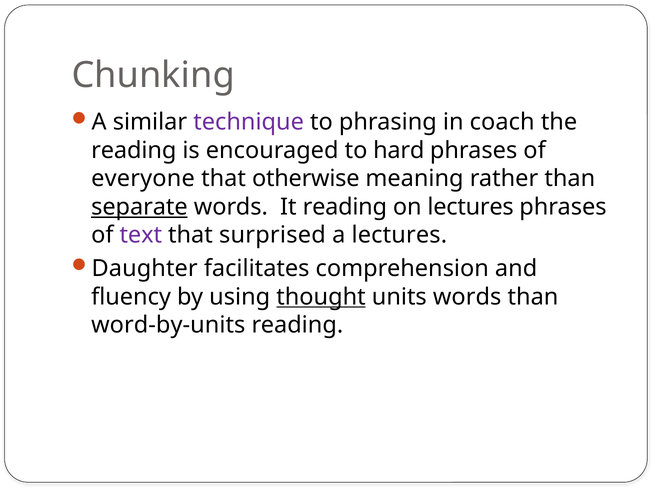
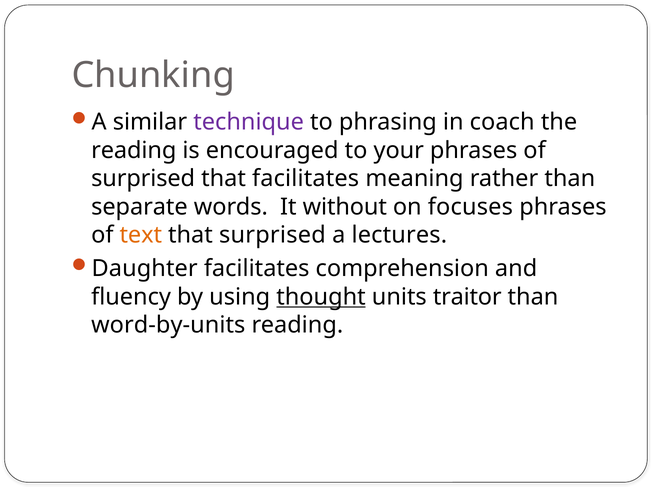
hard: hard -> your (399, 150)
everyone: everyone -> surprised (143, 179)
that otherwise: otherwise -> facilitates (306, 179)
separate underline: present -> none (139, 207)
It reading: reading -> without (345, 207)
on lectures: lectures -> focuses (470, 207)
text colour: purple -> orange (141, 235)
units words: words -> traitor (467, 297)
